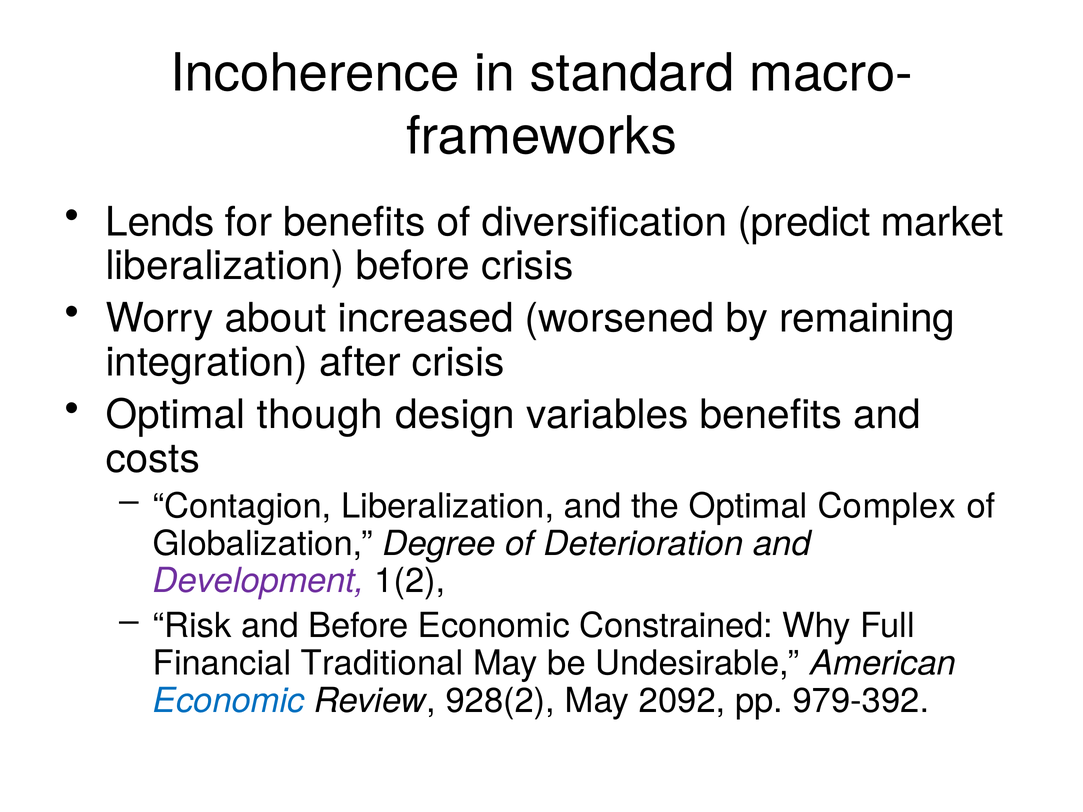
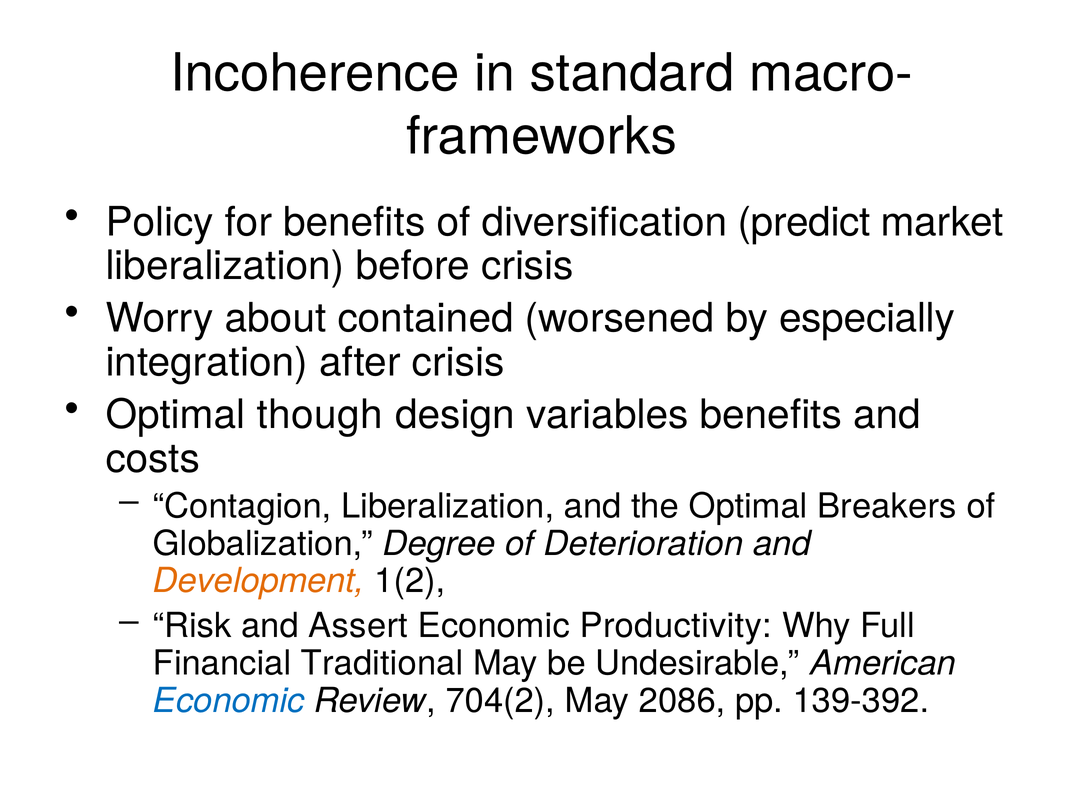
Lends: Lends -> Policy (160, 222)
increased: increased -> contained (426, 319)
remaining: remaining -> especially (867, 319)
Complex: Complex -> Breakers (887, 507)
Development colour: purple -> orange (259, 581)
and Before: Before -> Assert (358, 626)
Constrained: Constrained -> Productivity (676, 626)
928(2: 928(2 -> 704(2 (500, 701)
2092: 2092 -> 2086 (682, 701)
979-392: 979-392 -> 139-392 (861, 701)
